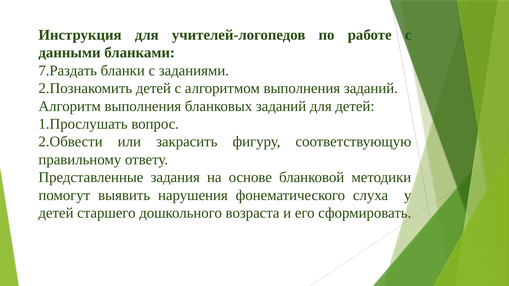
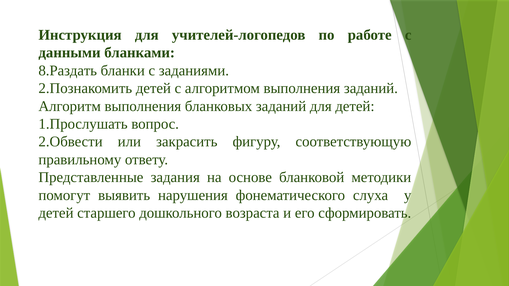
7.Раздать: 7.Раздать -> 8.Раздать (68, 71)
